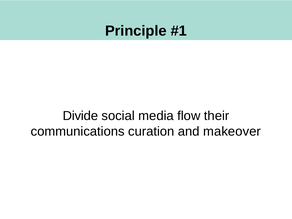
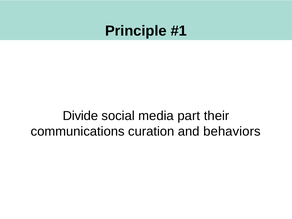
flow: flow -> part (189, 116)
makeover: makeover -> behaviors (232, 131)
